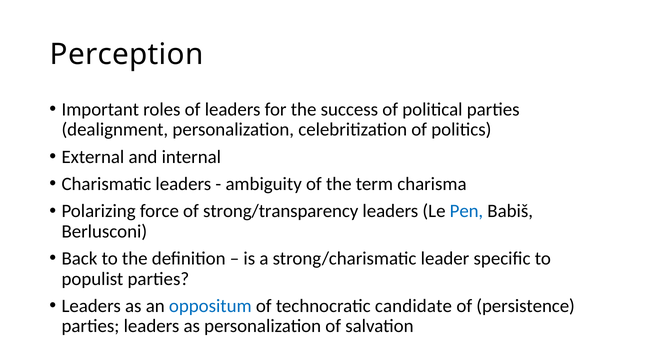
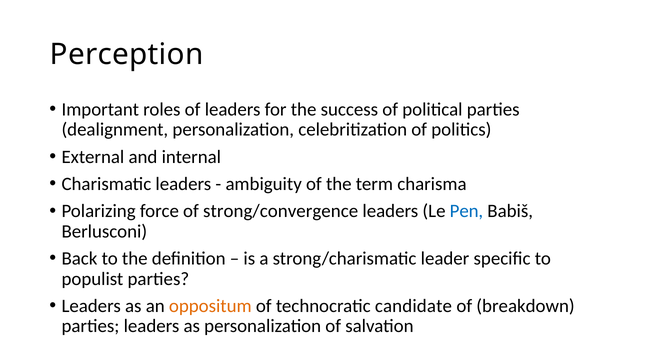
strong/transparency: strong/transparency -> strong/convergence (281, 211)
oppositum colour: blue -> orange (210, 306)
persistence: persistence -> breakdown (526, 306)
